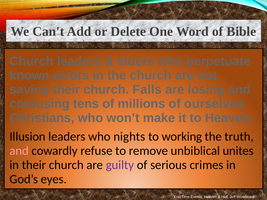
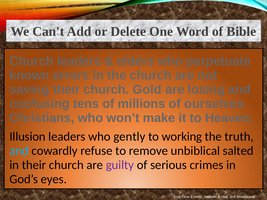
Falls: Falls -> Gold (147, 90)
nights: nights -> gently (129, 137)
and colour: pink -> light blue (19, 151)
unites: unites -> salted (238, 151)
